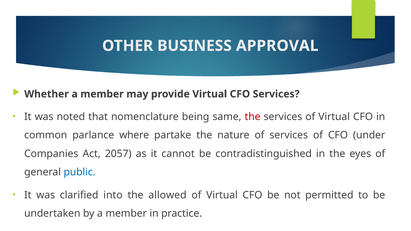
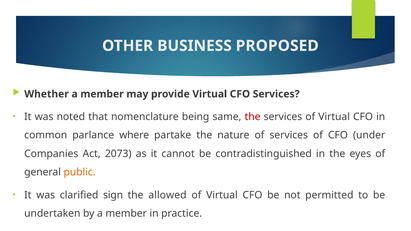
APPROVAL: APPROVAL -> PROPOSED (277, 46)
2057: 2057 -> 2073 (118, 154)
public colour: blue -> orange (80, 172)
into: into -> sign (113, 195)
